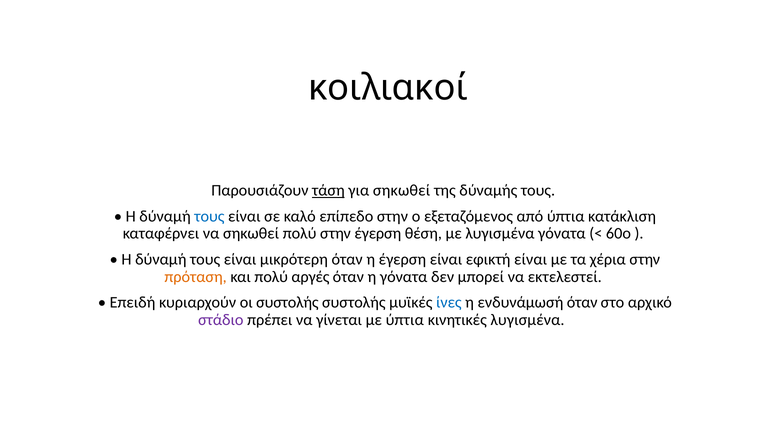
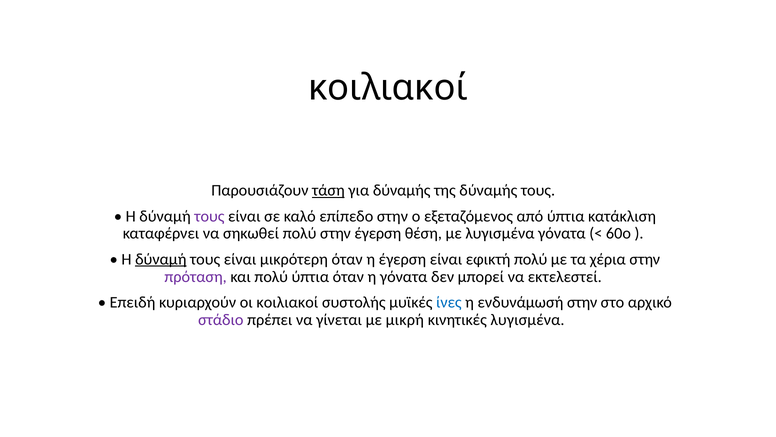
για σηκωθεί: σηκωθεί -> δύναμής (402, 190)
τους colour: blue -> purple (209, 216)
δύναμή underline: none -> present (161, 259)
εφικτή είναι: είναι -> πολύ (531, 259)
πρόταση colour: orange -> purple (196, 276)
πολύ αργές: αργές -> ύπτια (310, 276)
οι συστολής: συστολής -> κοιλιακοί (287, 302)
ενδυνάμωσή όταν: όταν -> στην (582, 302)
με ύπτια: ύπτια -> μικρή (405, 319)
